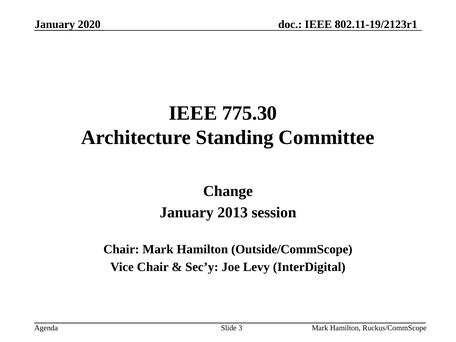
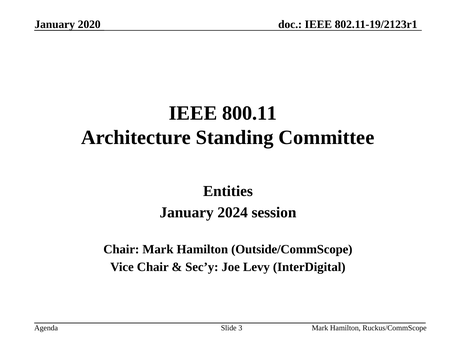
775.30: 775.30 -> 800.11 (250, 113)
Change: Change -> Entities (228, 191)
2013: 2013 -> 2024 (233, 212)
